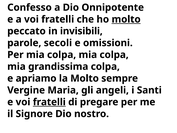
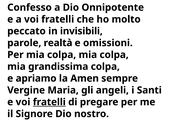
molto underline: present -> none (126, 19)
secoli: secoli -> realtà (58, 43)
la Molto: Molto -> Amen (85, 78)
